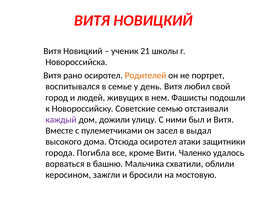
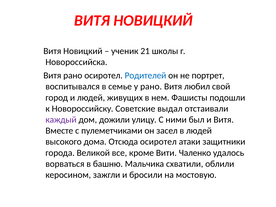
Родителей colour: orange -> blue (145, 76)
у день: день -> рано (151, 87)
семью: семью -> выдал (170, 109)
в выдал: выдал -> людей (199, 131)
Погибла: Погибла -> Великой (93, 153)
